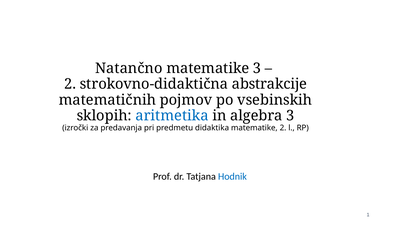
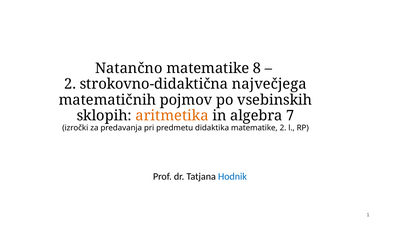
matematike 3: 3 -> 8 (257, 68)
abstrakcije: abstrakcije -> največjega (269, 84)
aritmetika colour: blue -> orange (172, 116)
algebra 3: 3 -> 7 (290, 116)
